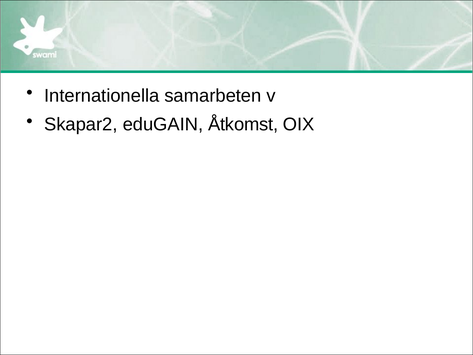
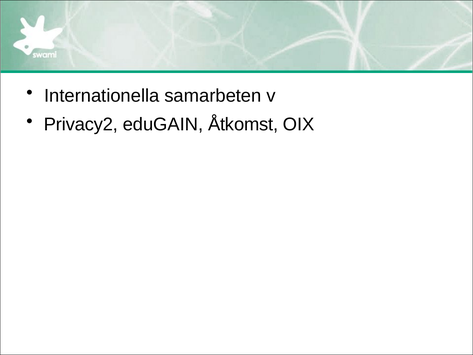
Skapar2: Skapar2 -> Privacy2 (81, 124)
